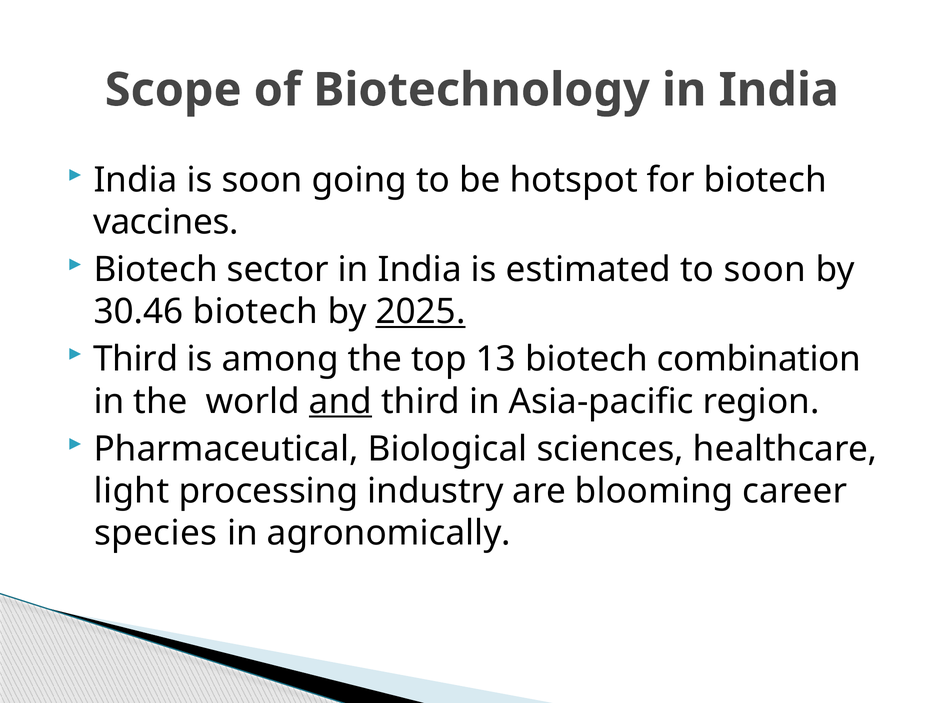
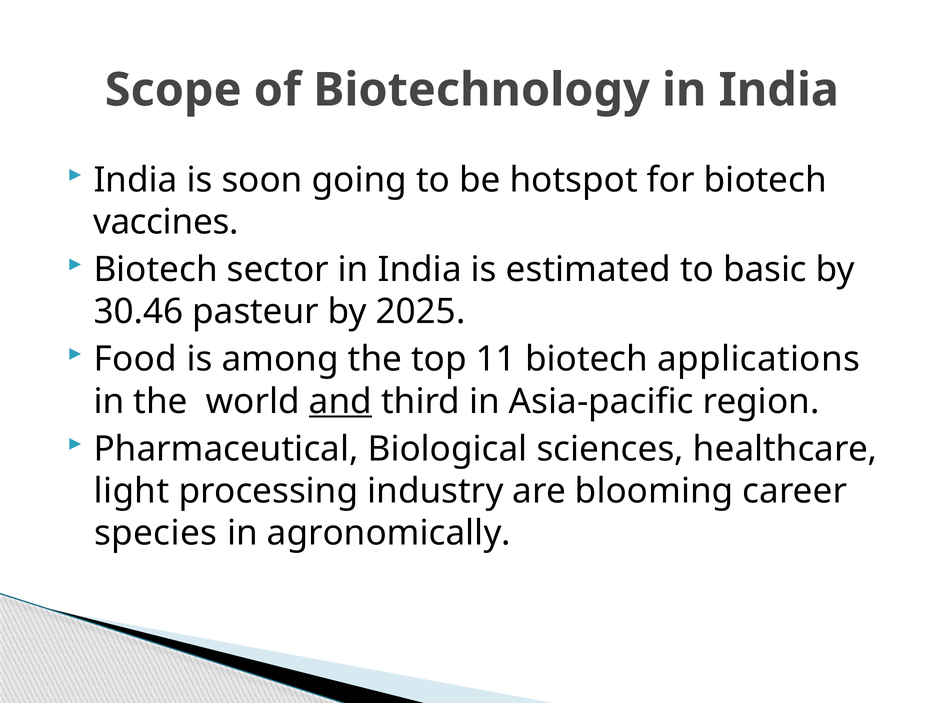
to soon: soon -> basic (765, 270)
30.46 biotech: biotech -> pasteur (256, 312)
2025 underline: present -> none (421, 312)
Third: Third -> Food (135, 359)
13: 13 -> 11 (496, 359)
combination: combination -> applications (759, 359)
